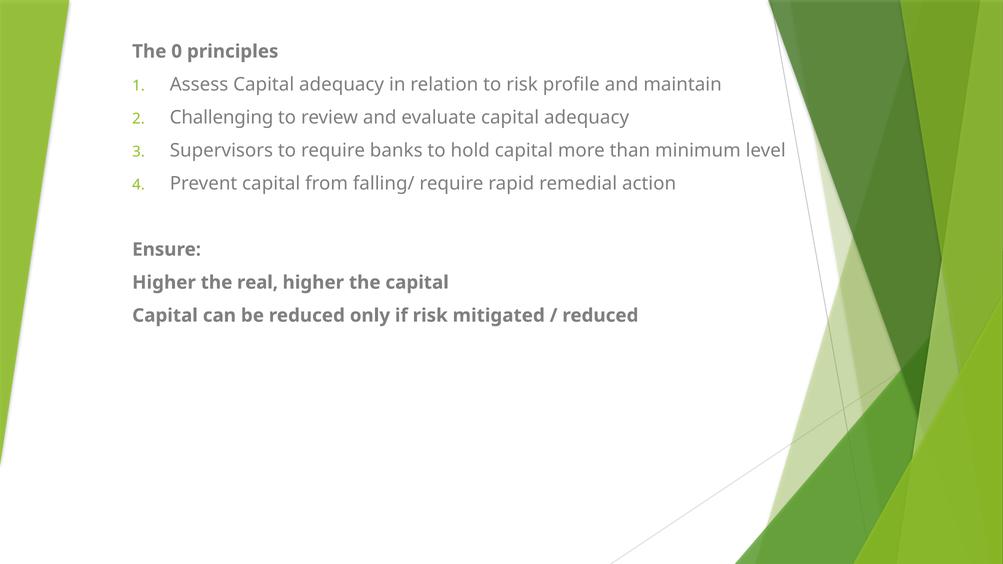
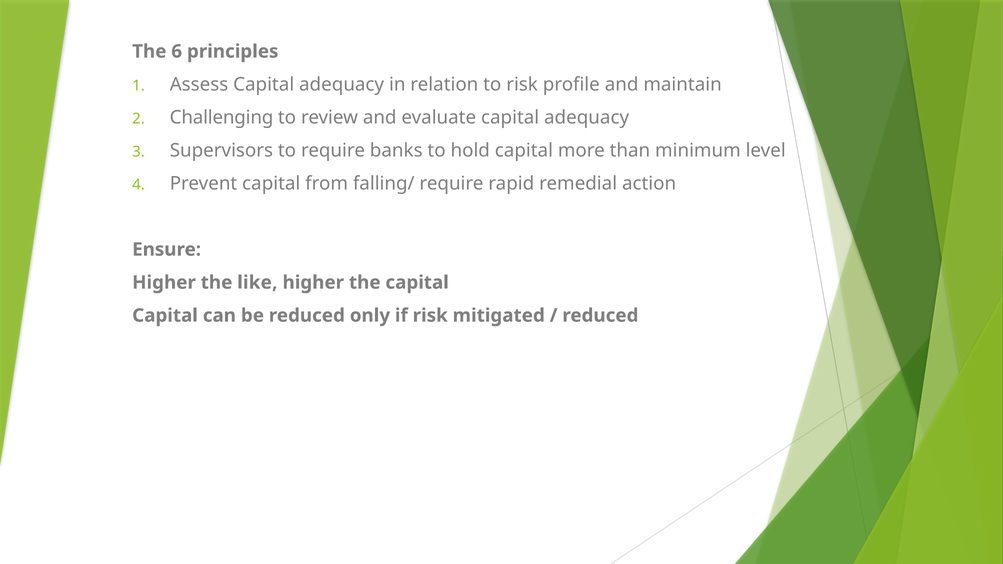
0: 0 -> 6 (177, 51)
real: real -> like (257, 283)
